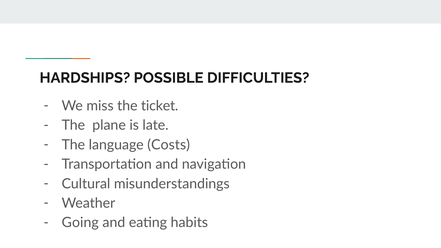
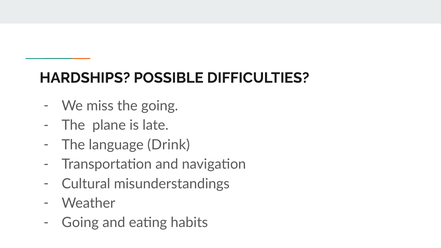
the ticket: ticket -> going (160, 106)
Costs: Costs -> Drink (169, 145)
